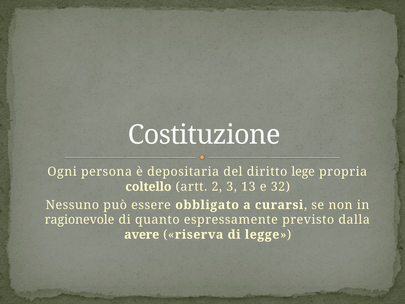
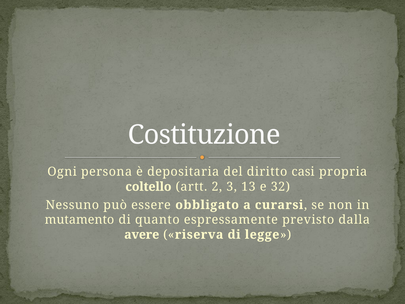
lege: lege -> casi (303, 172)
ragionevole: ragionevole -> mutamento (79, 220)
